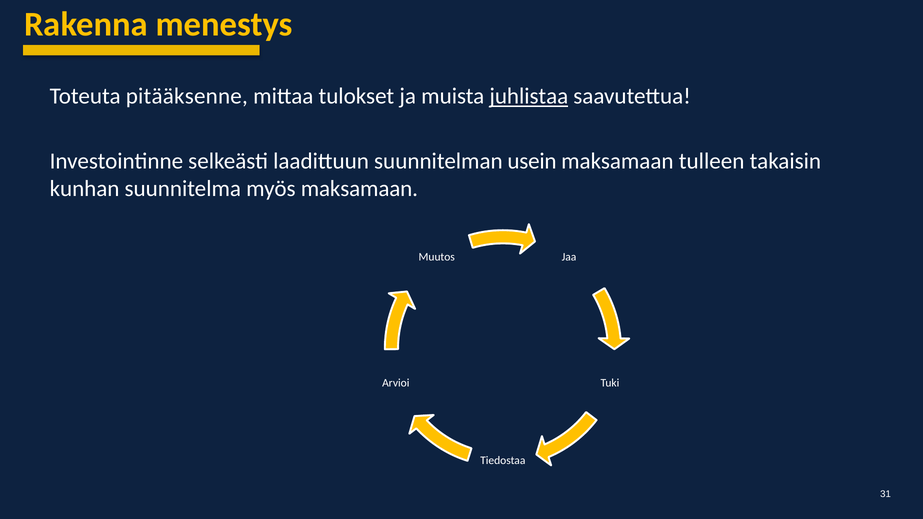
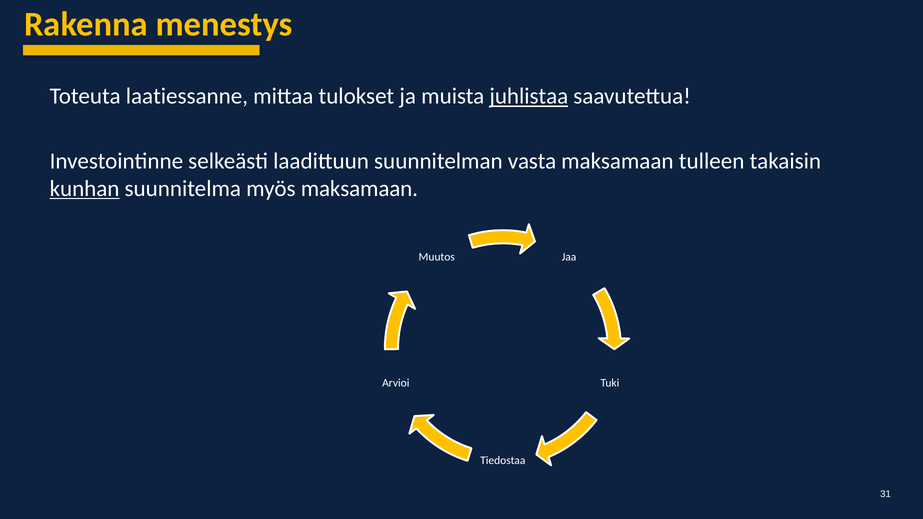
pitääksenne: pitääksenne -> laatiessanne (187, 96)
usein: usein -> vasta (532, 161)
kunhan underline: none -> present (85, 189)
